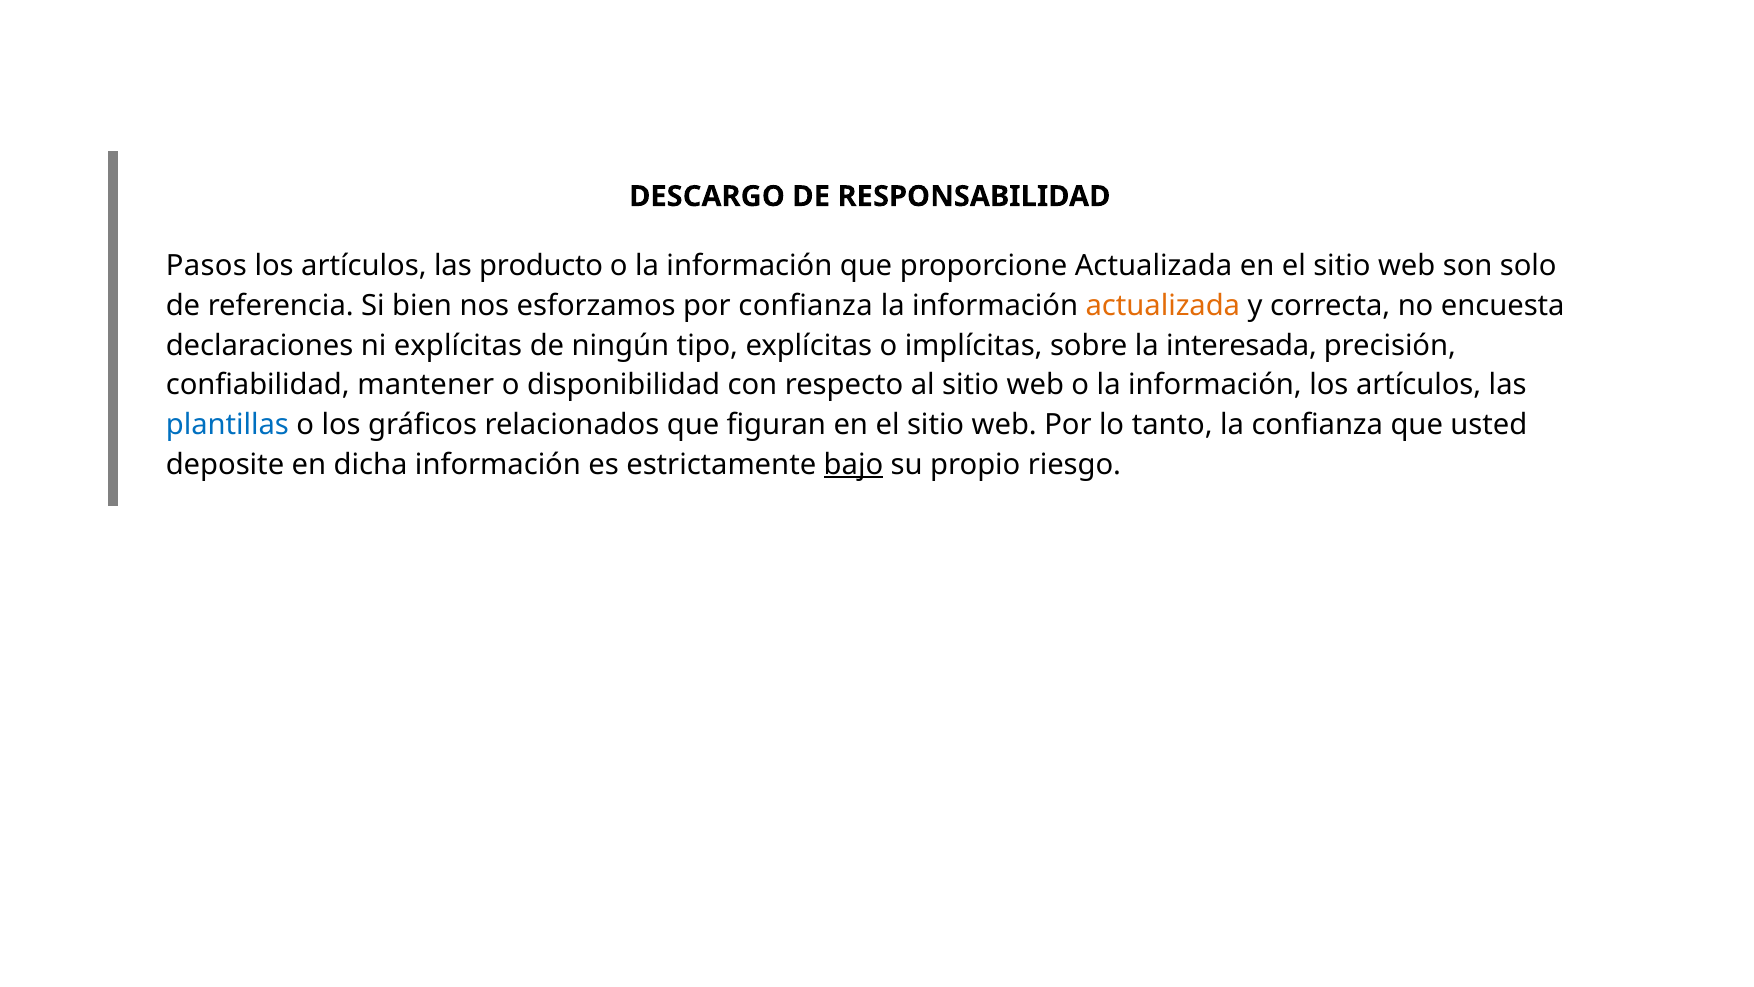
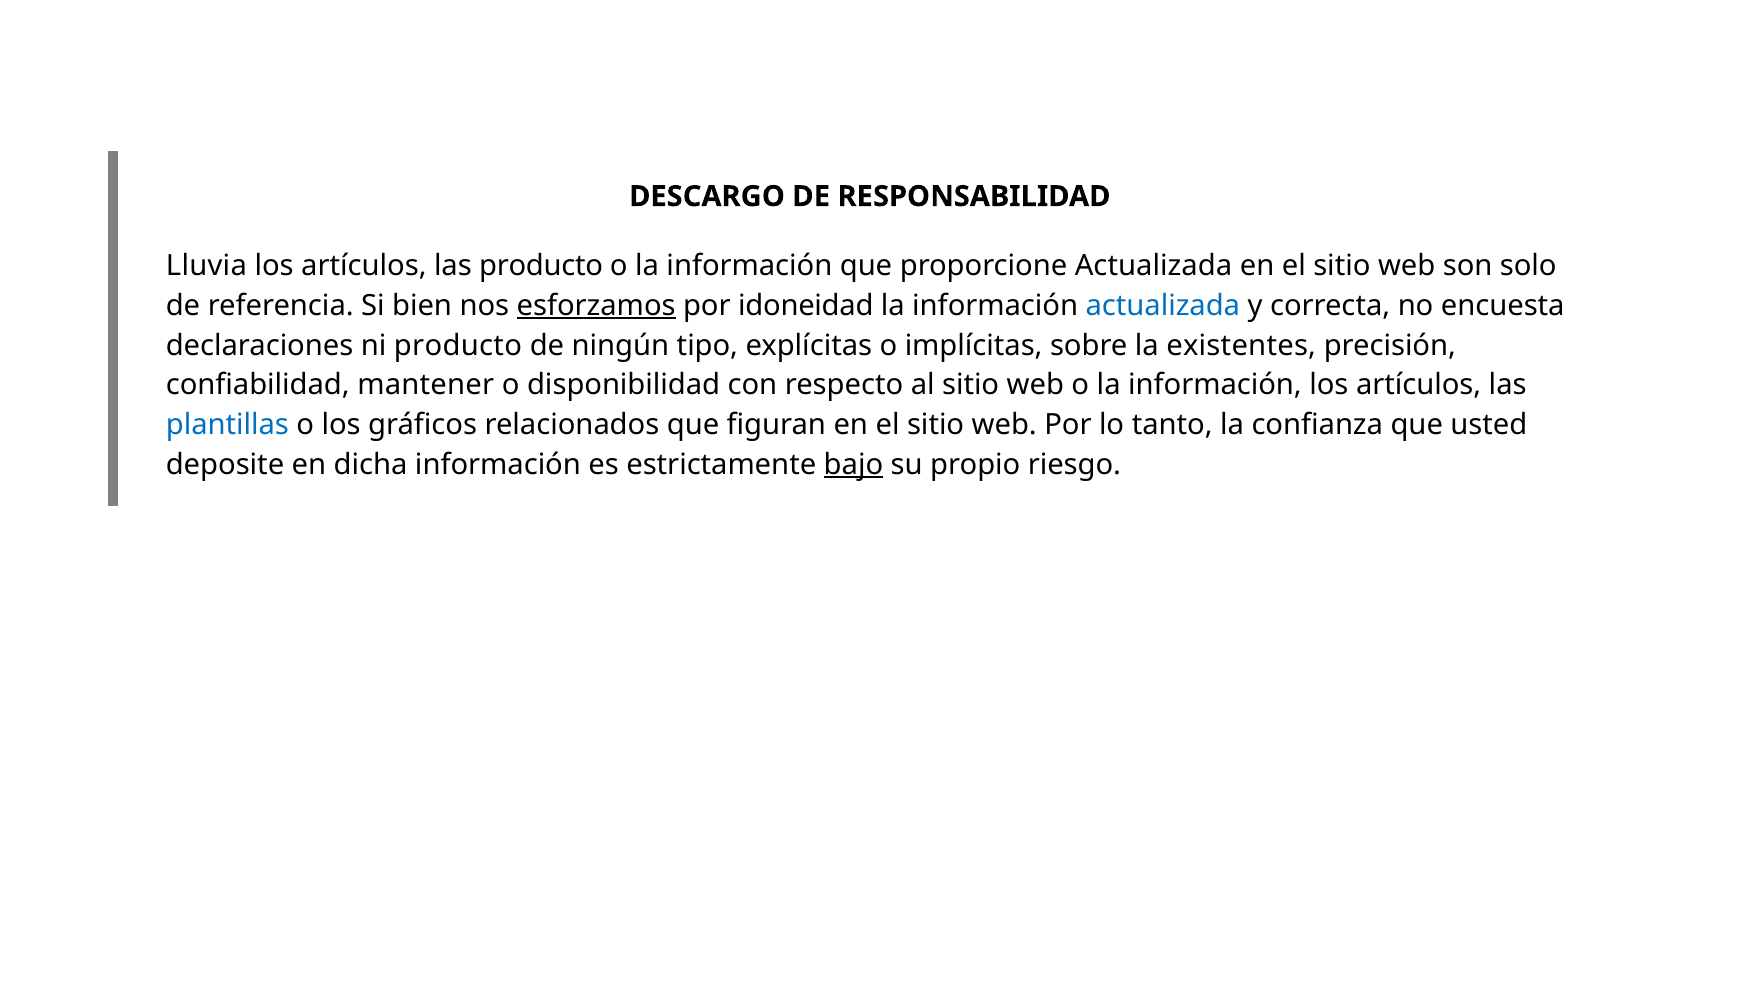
Pasos: Pasos -> Lluvia (206, 266)
esforzamos underline: none -> present (596, 306)
por confianza: confianza -> idoneidad (806, 306)
actualizada colour: orange -> blue (1163, 306)
ni explícitas: explícitas -> producto (458, 345)
interesada: interesada -> existentes (1241, 345)
